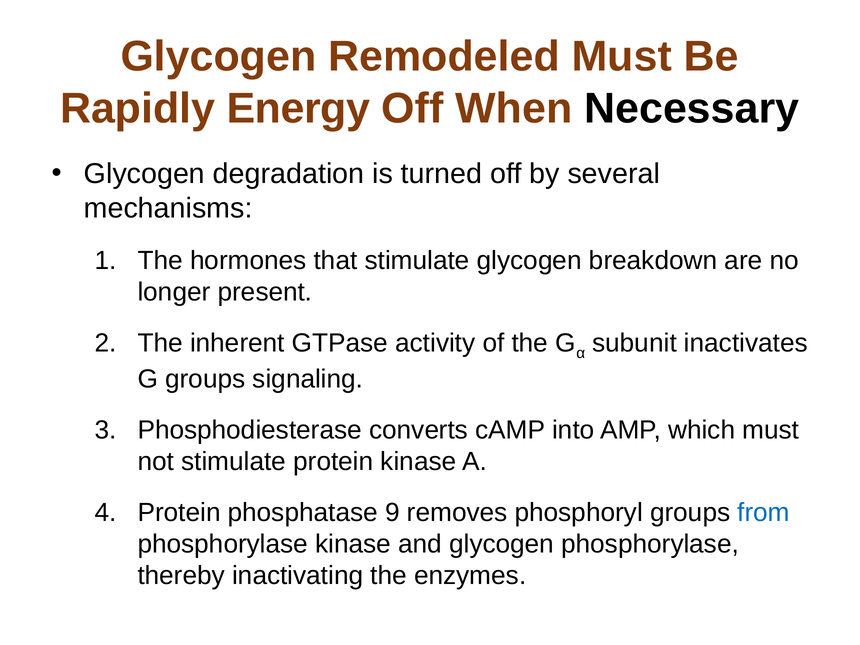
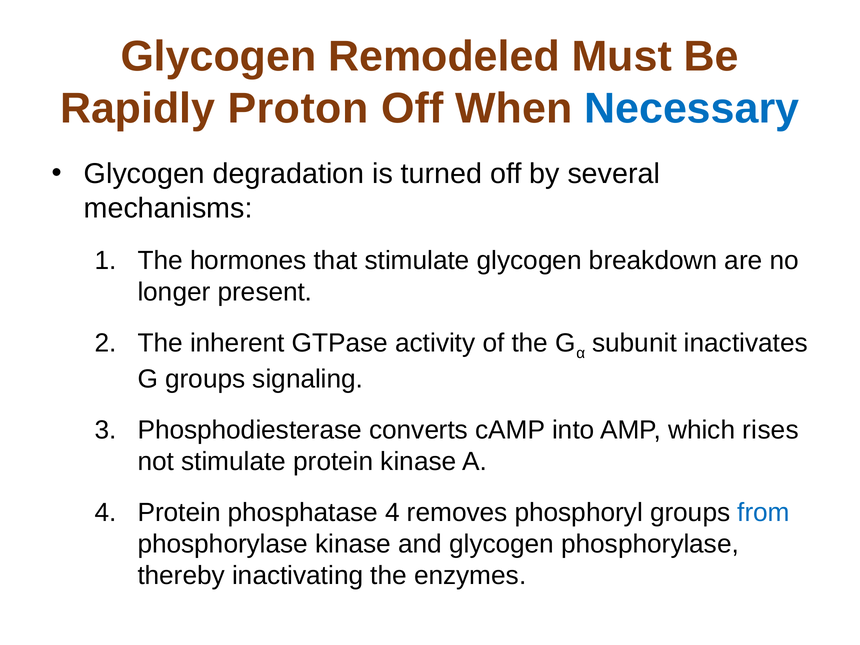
Energy: Energy -> Proton (298, 108)
Necessary colour: black -> blue (692, 108)
which must: must -> rises (771, 430)
phosphatase 9: 9 -> 4 (392, 513)
